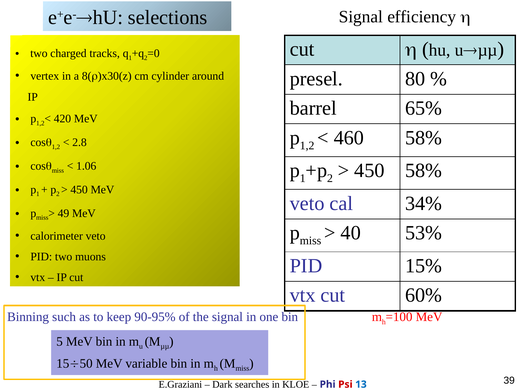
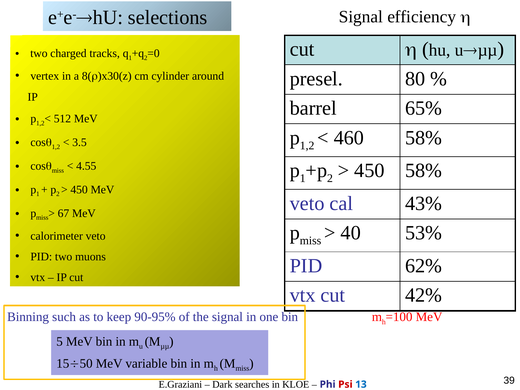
420: 420 -> 512 (62, 119)
2.8: 2.8 -> 3.5 (79, 142)
1.06: 1.06 -> 4.55 (86, 166)
34%: 34% -> 43% (424, 203)
49: 49 -> 67 (63, 213)
15%: 15% -> 62% (424, 266)
60%: 60% -> 42% (424, 295)
